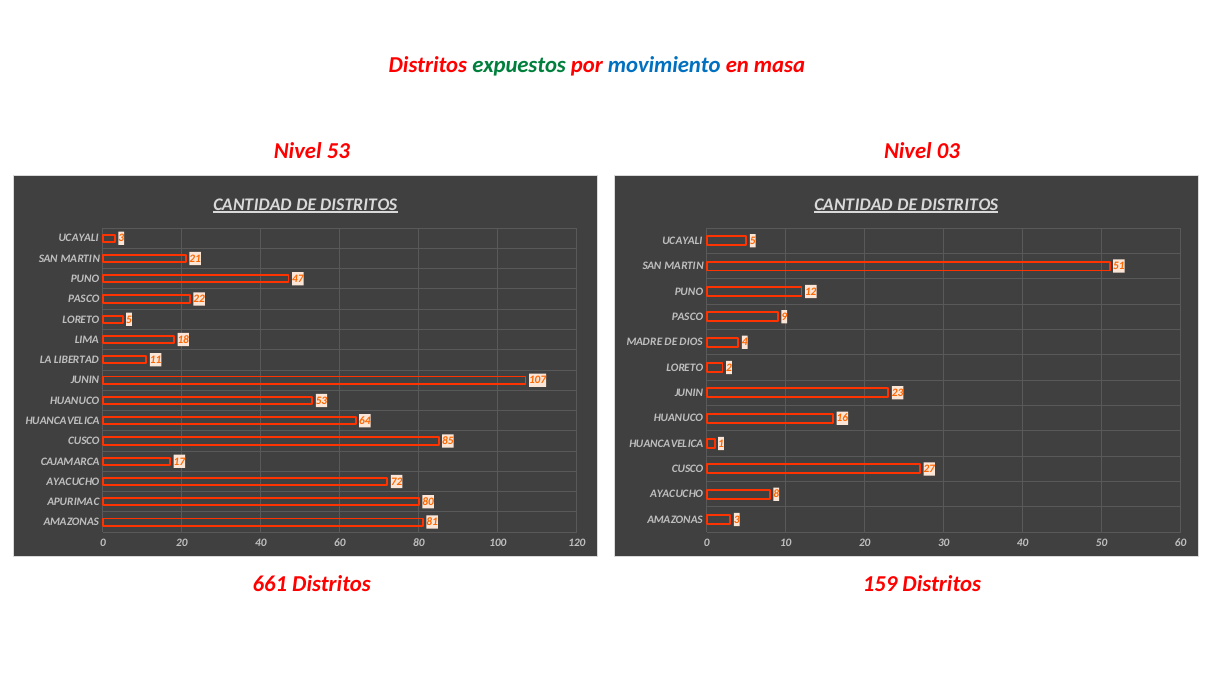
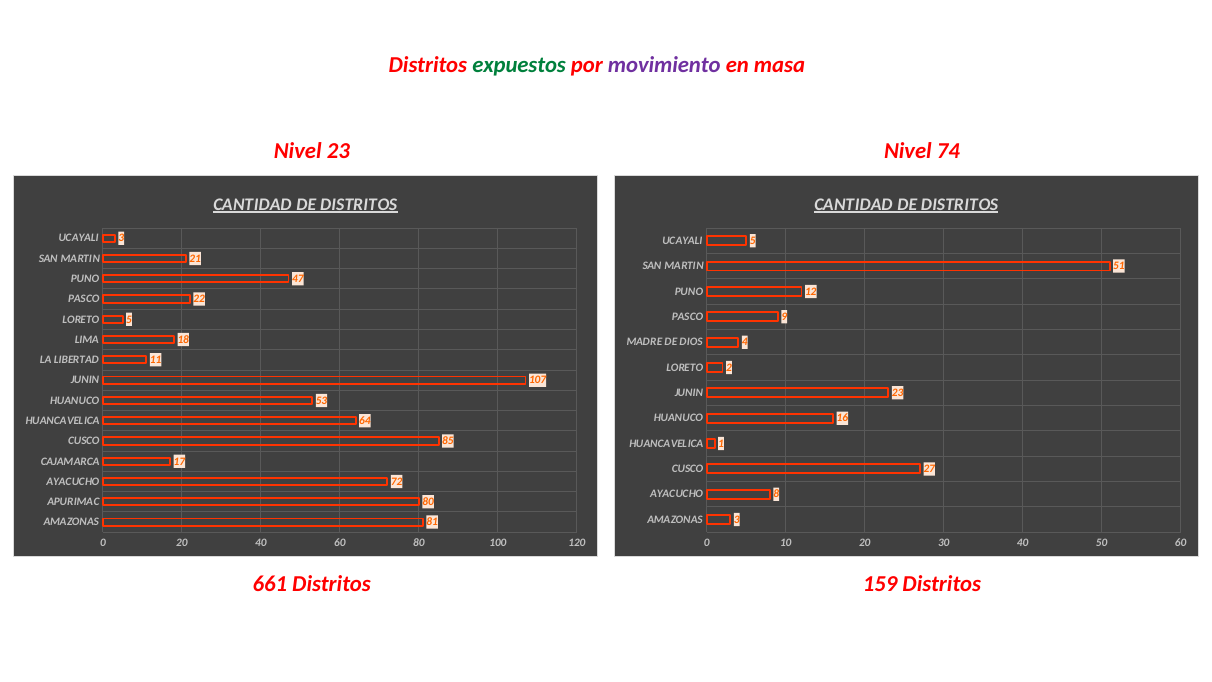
movimiento colour: blue -> purple (664, 65)
Nivel 53: 53 -> 23 (338, 151)
03: 03 -> 74 (948, 151)
